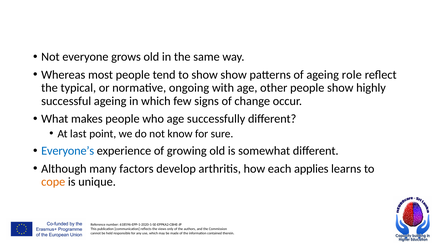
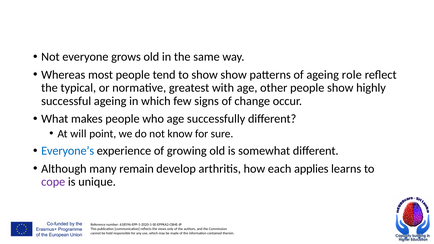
ongoing: ongoing -> greatest (189, 88)
last: last -> will (78, 134)
factors: factors -> remain (137, 169)
cope colour: orange -> purple (53, 182)
